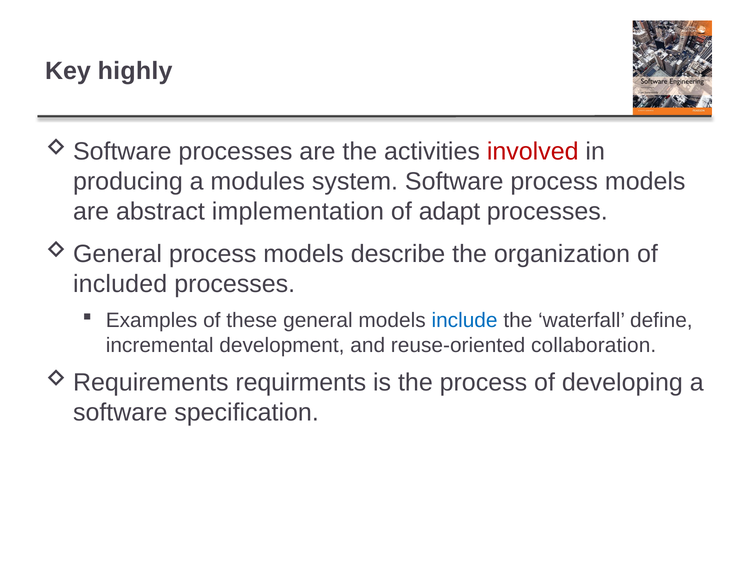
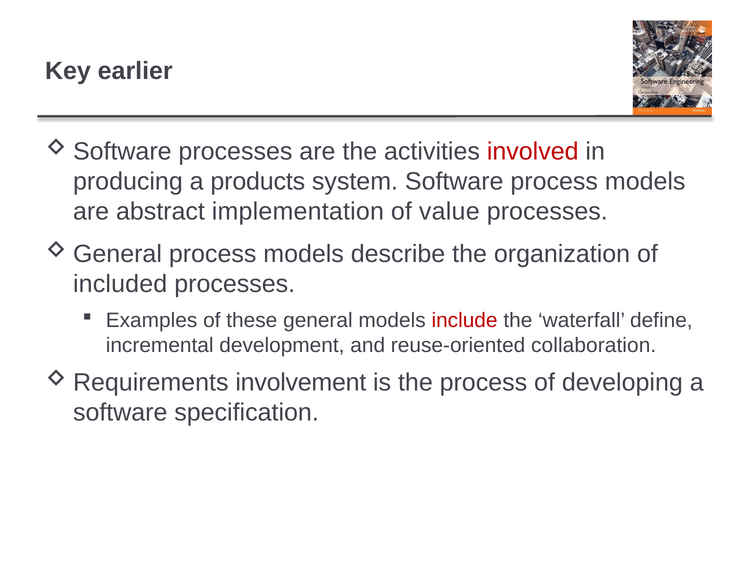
highly: highly -> earlier (135, 71)
modules: modules -> products (258, 182)
adapt: adapt -> value (449, 212)
include colour: blue -> red (465, 321)
requirments: requirments -> involvement (301, 383)
